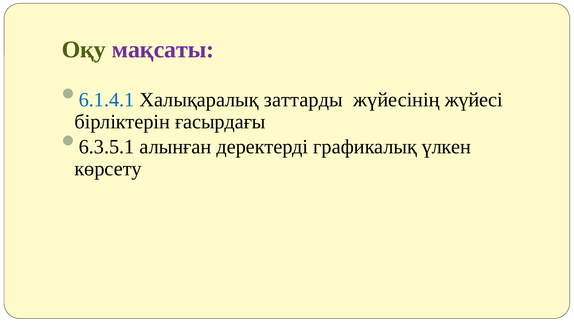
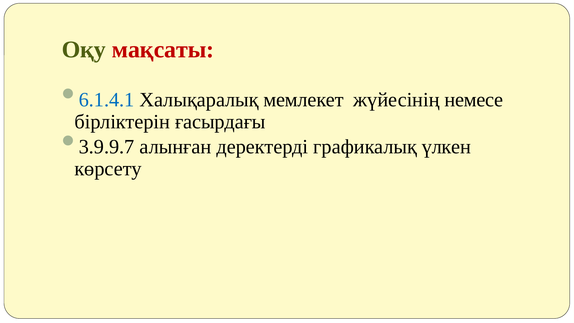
мақсаты colour: purple -> red (163, 50)
заттарды: заттарды -> мемлекет (304, 100)
жүйесі: жүйесі -> немесе (474, 100)
6.3.5.1: 6.3.5.1 -> 3.9.9.7 (107, 147)
